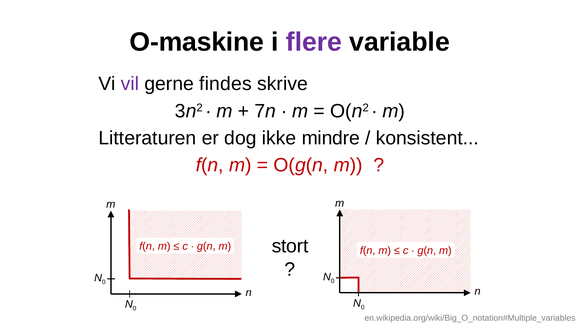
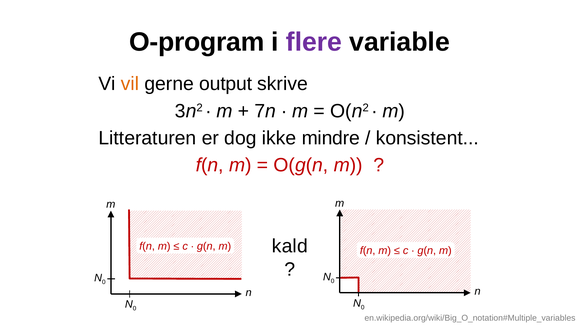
O-maskine: O-maskine -> O-program (197, 42)
vil colour: purple -> orange (130, 84)
findes: findes -> output (226, 84)
stort: stort -> kald (290, 246)
